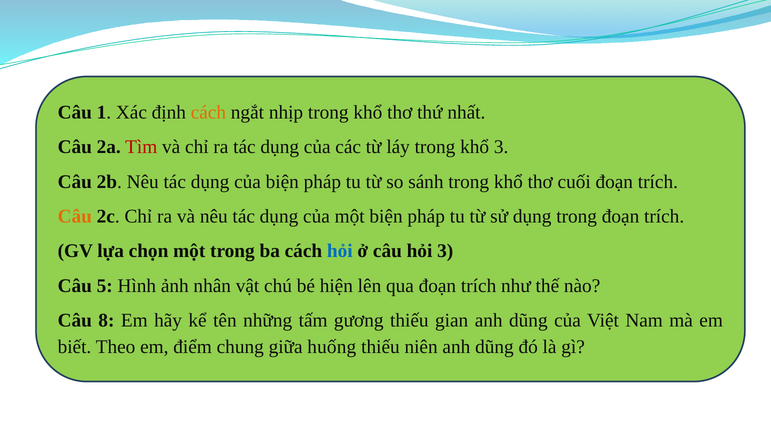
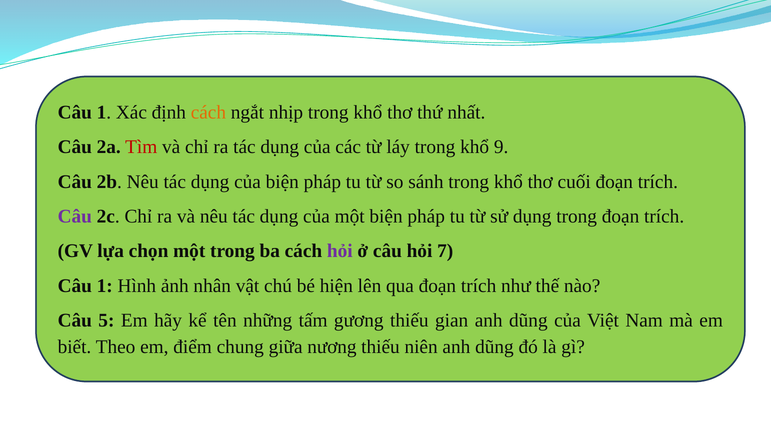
khổ 3: 3 -> 9 (501, 147)
Câu colour: orange -> purple (75, 216)
hỏi colour: blue -> purple (340, 251)
hỏi 3: 3 -> 7 (445, 251)
5: 5 -> 1 (105, 285)
8: 8 -> 5 (106, 320)
huống: huống -> nương (332, 347)
